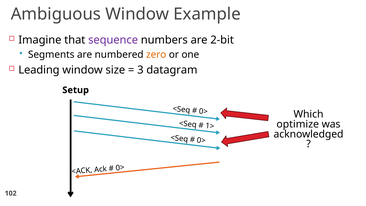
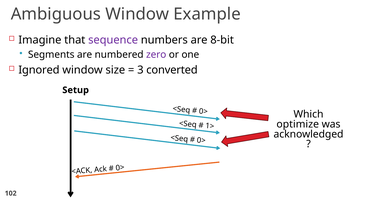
2-bit: 2-bit -> 8-bit (222, 40)
zero colour: orange -> purple (156, 55)
Leading: Leading -> Ignored (39, 70)
datagram: datagram -> converted (172, 70)
